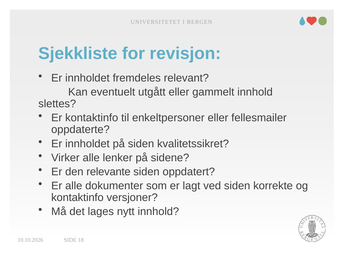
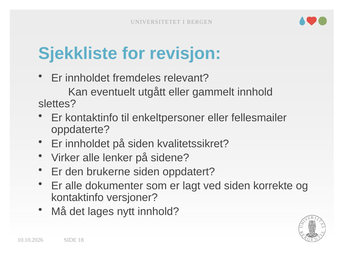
relevante: relevante -> brukerne (108, 172)
